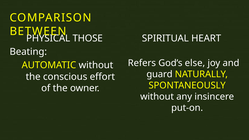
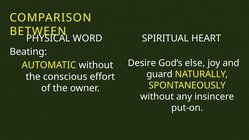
THOSE: THOSE -> WORD (88, 38)
Refers: Refers -> Desire (142, 63)
